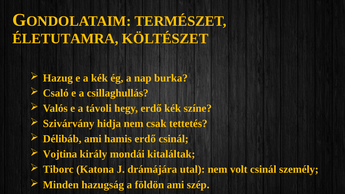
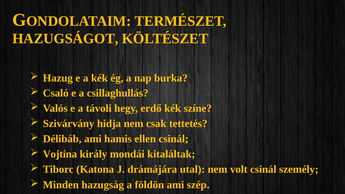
ÉLETUTAMRA: ÉLETUTAMRA -> HAZUGSÁGOT (65, 39)
hamis erdő: erdő -> ellen (145, 139)
